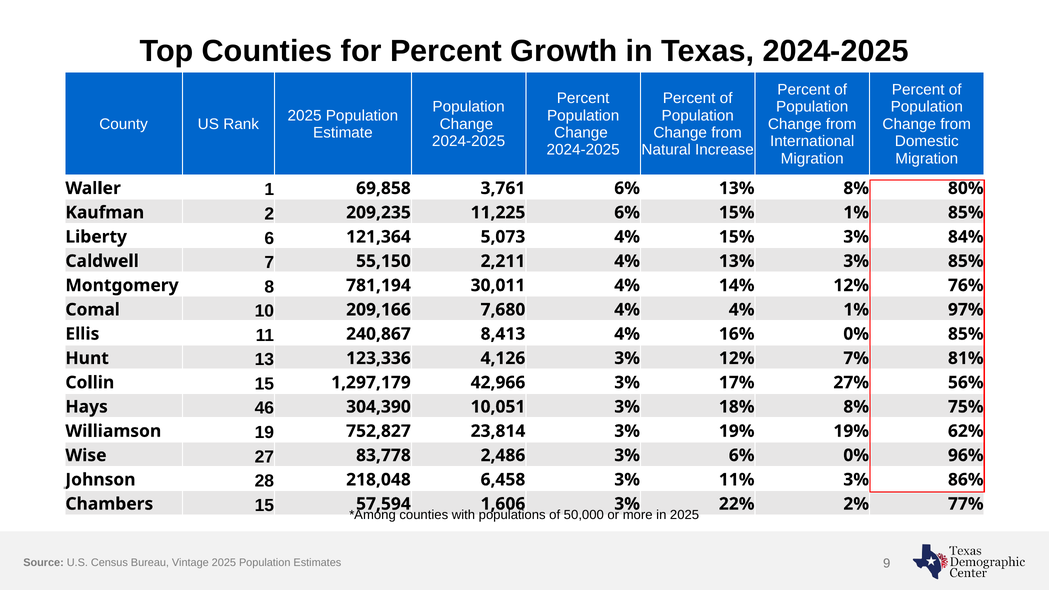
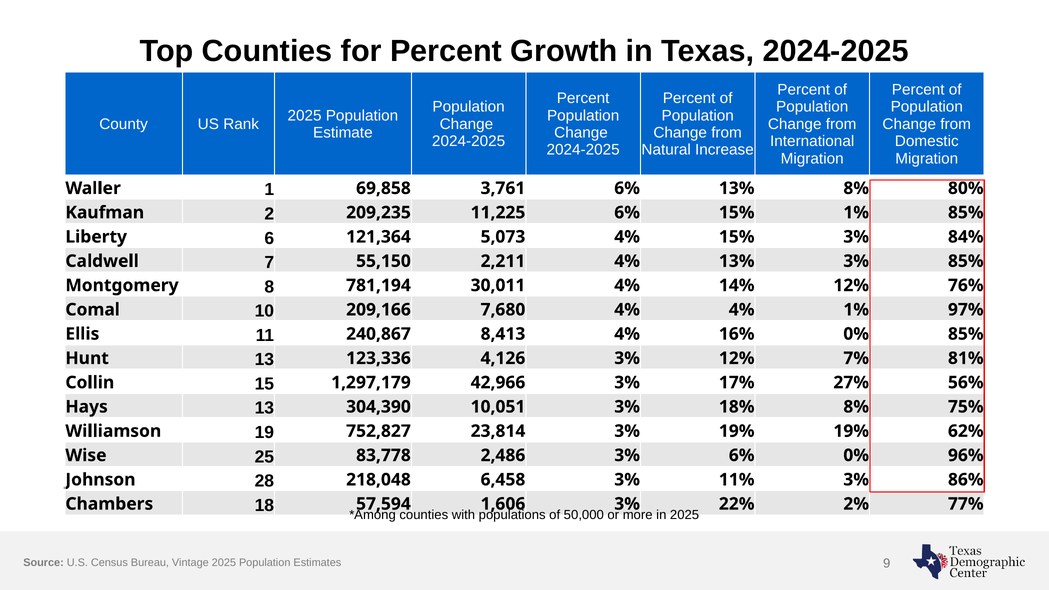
46: 46 -> 13 (264, 408)
27: 27 -> 25 (264, 457)
Chambers 15: 15 -> 18 (264, 505)
